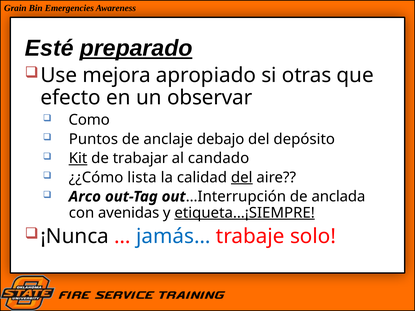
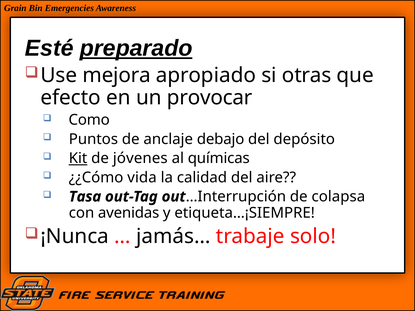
observar: observar -> provocar (210, 98)
trabajar: trabajar -> jóvenes (140, 158)
candado: candado -> químicas (219, 158)
lista: lista -> vida (142, 178)
del underline: present -> none (242, 178)
Arco: Arco -> Tasa (85, 197)
anclada: anclada -> colapsa (338, 197)
etiqueta…¡SIEMPRE underline: present -> none (245, 213)
jamás… colour: blue -> black (173, 236)
